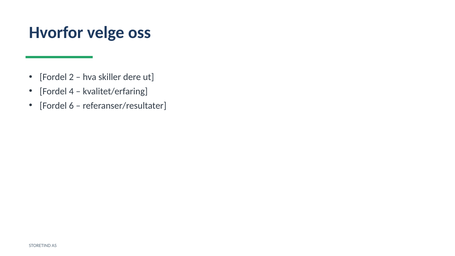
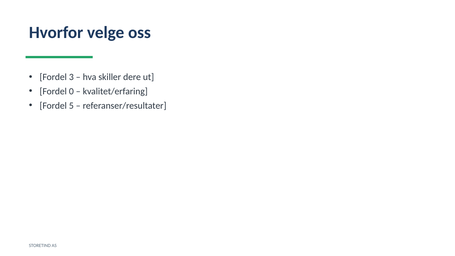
2: 2 -> 3 (71, 77)
4: 4 -> 0 (71, 91)
6: 6 -> 5 (71, 106)
